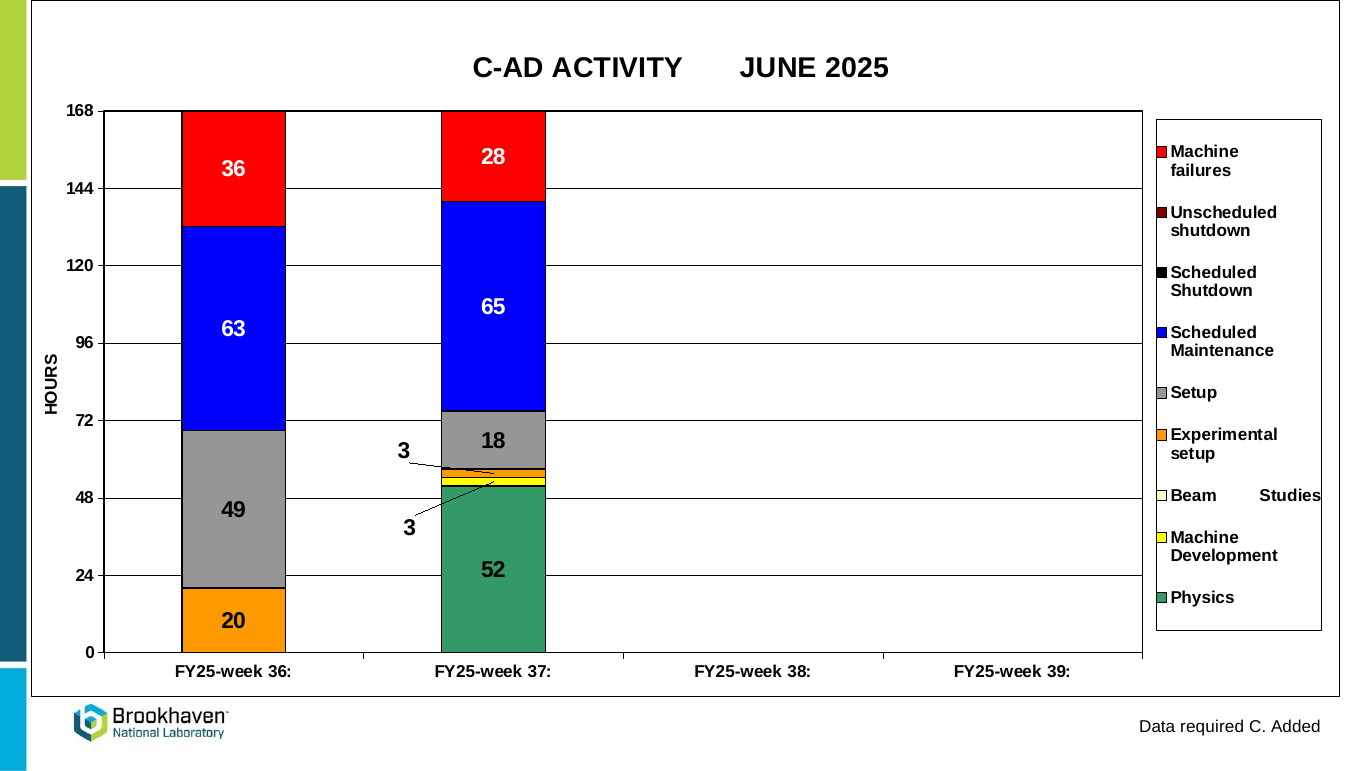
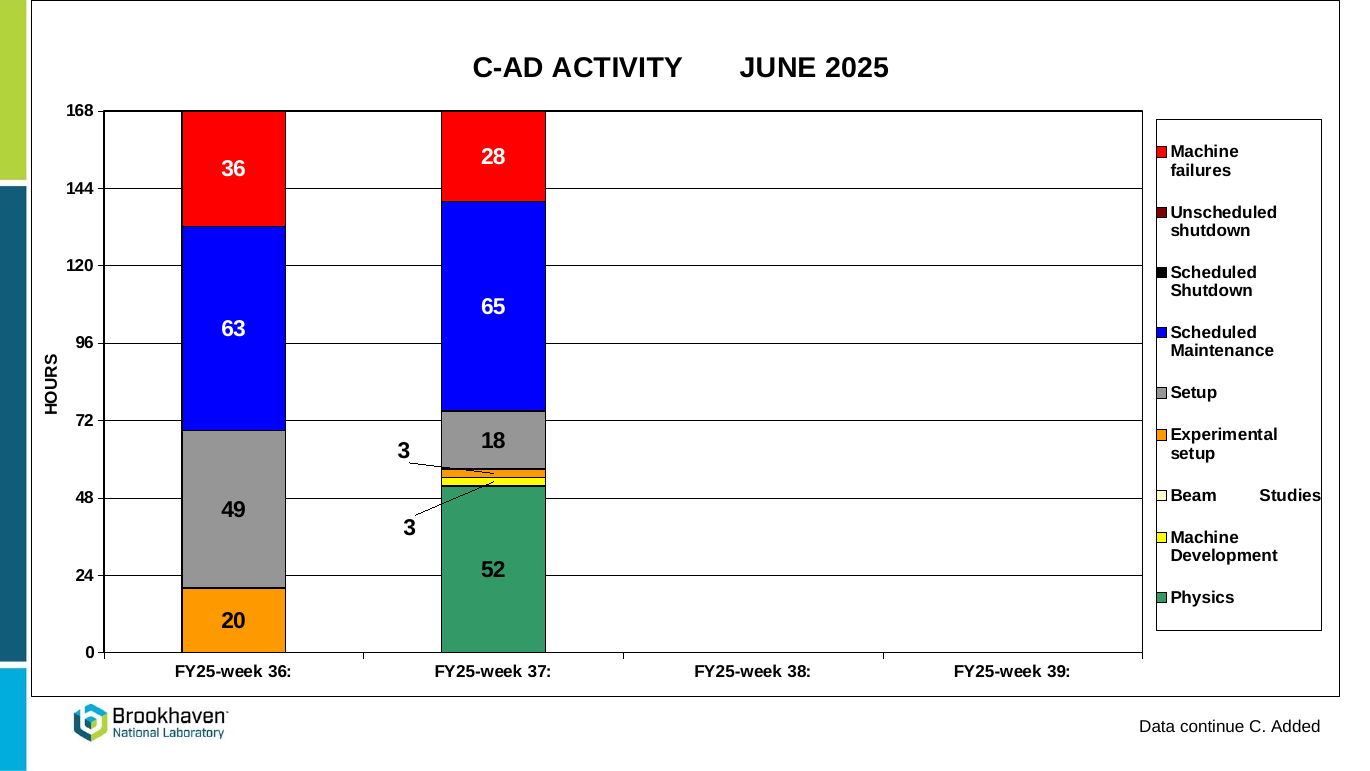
required: required -> continue (1212, 727)
